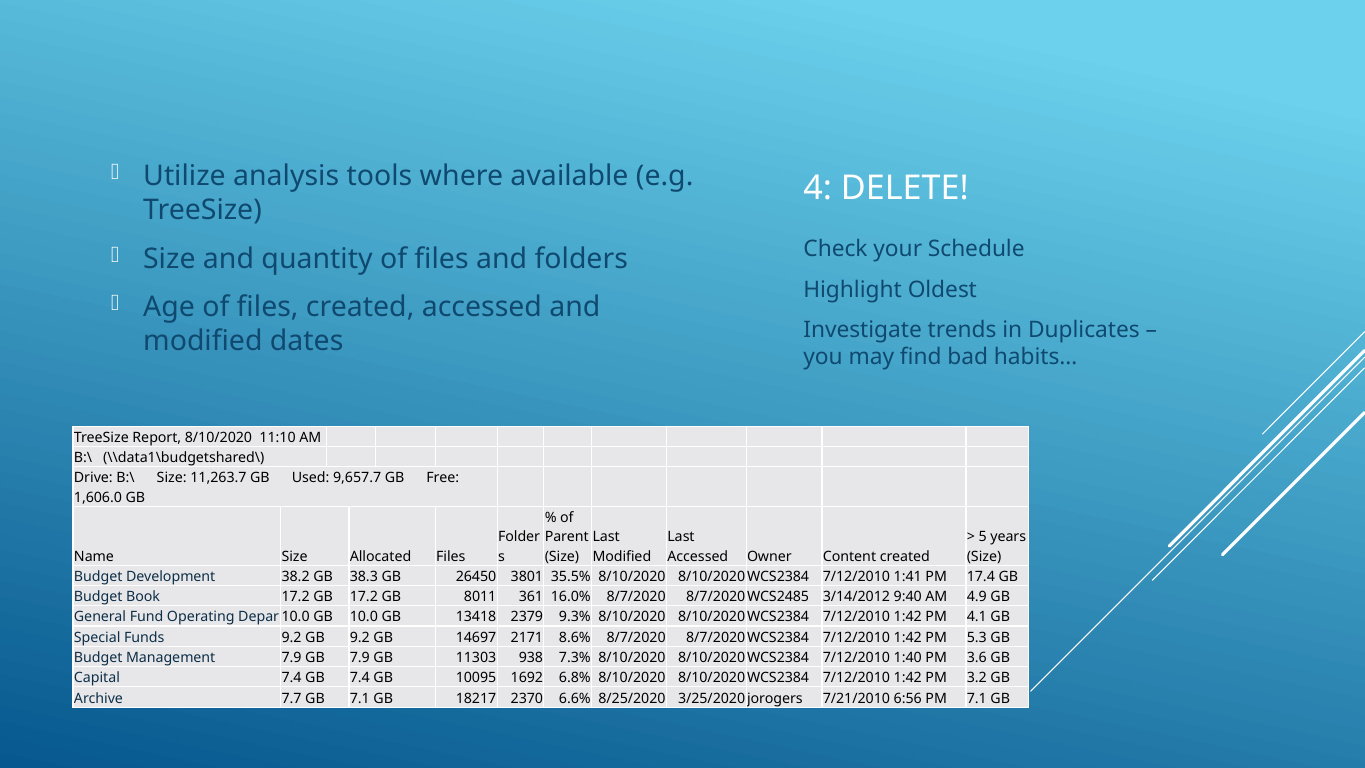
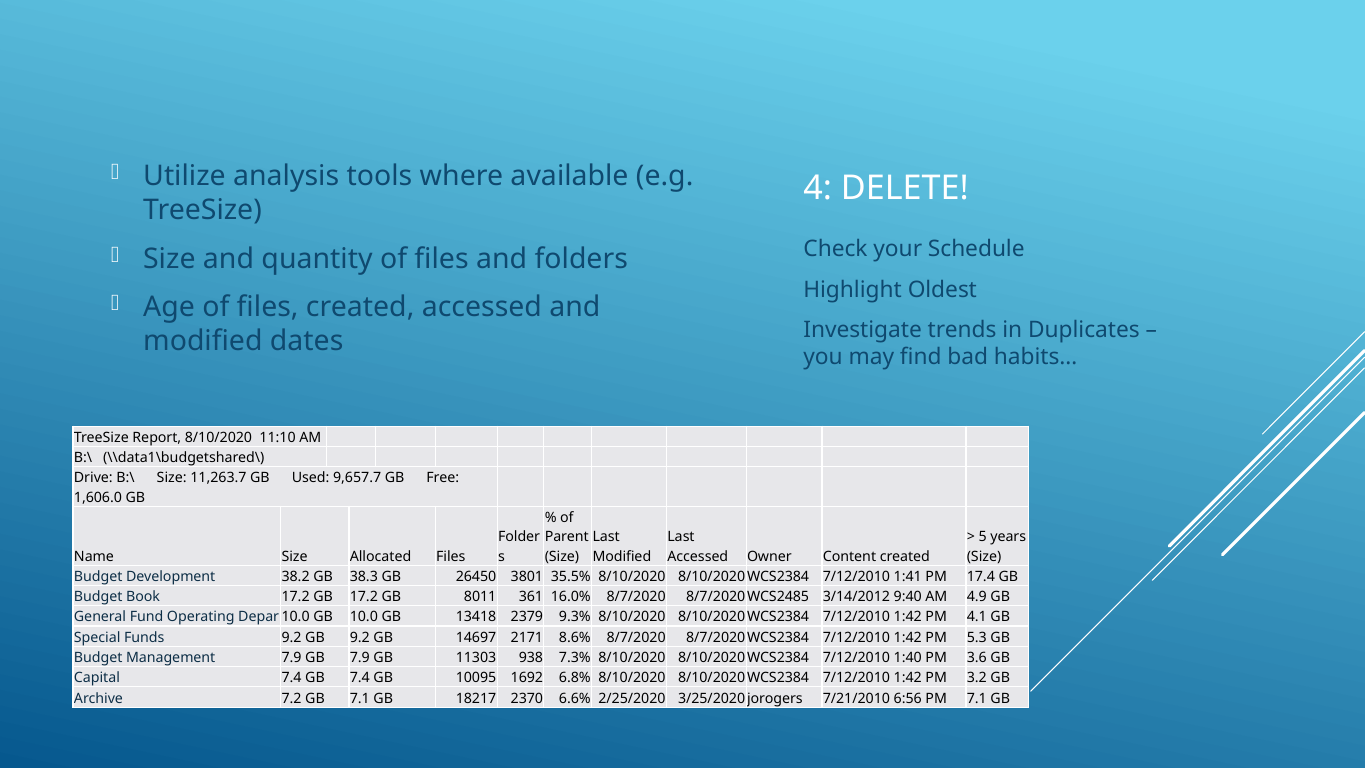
7.7: 7.7 -> 7.2 (292, 698)
8/25/2020: 8/25/2020 -> 2/25/2020 (632, 698)
